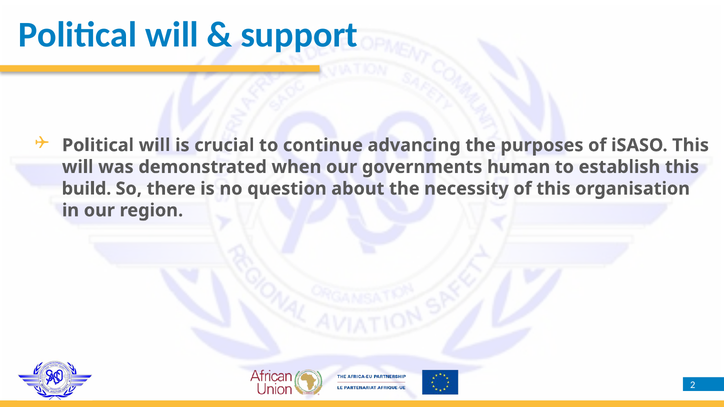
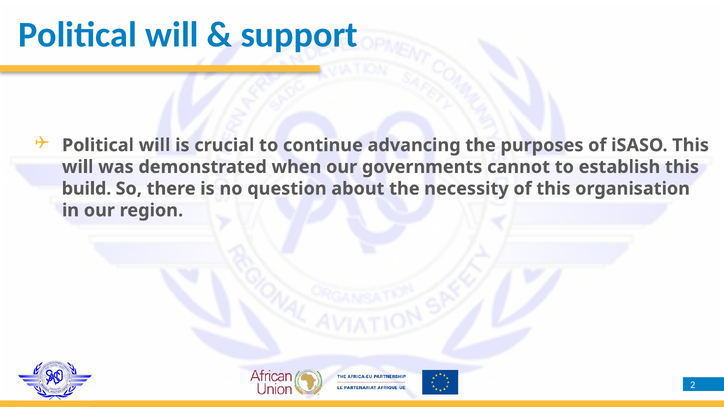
human: human -> cannot (519, 167)
